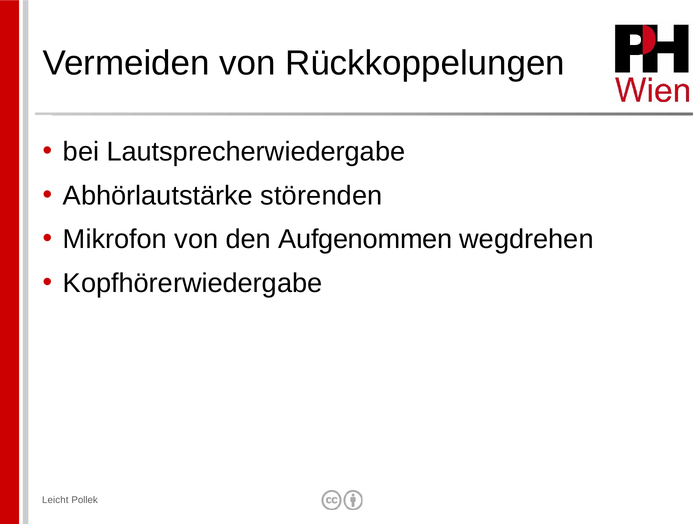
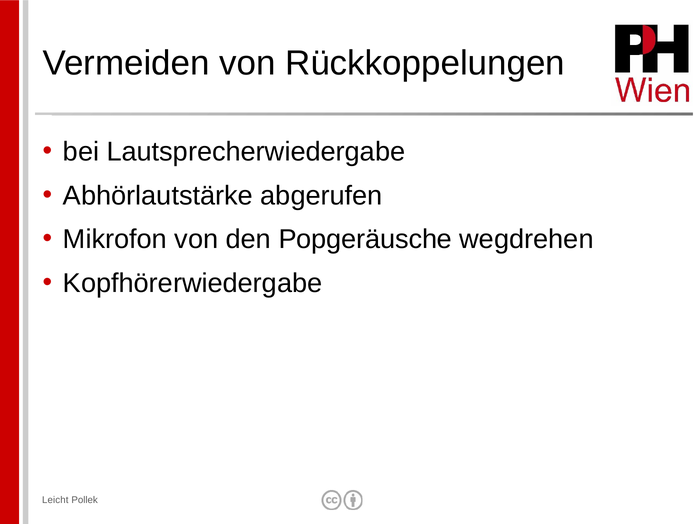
störenden: störenden -> abgerufen (321, 196)
Aufgenommen: Aufgenommen -> Popgeräusche (365, 240)
